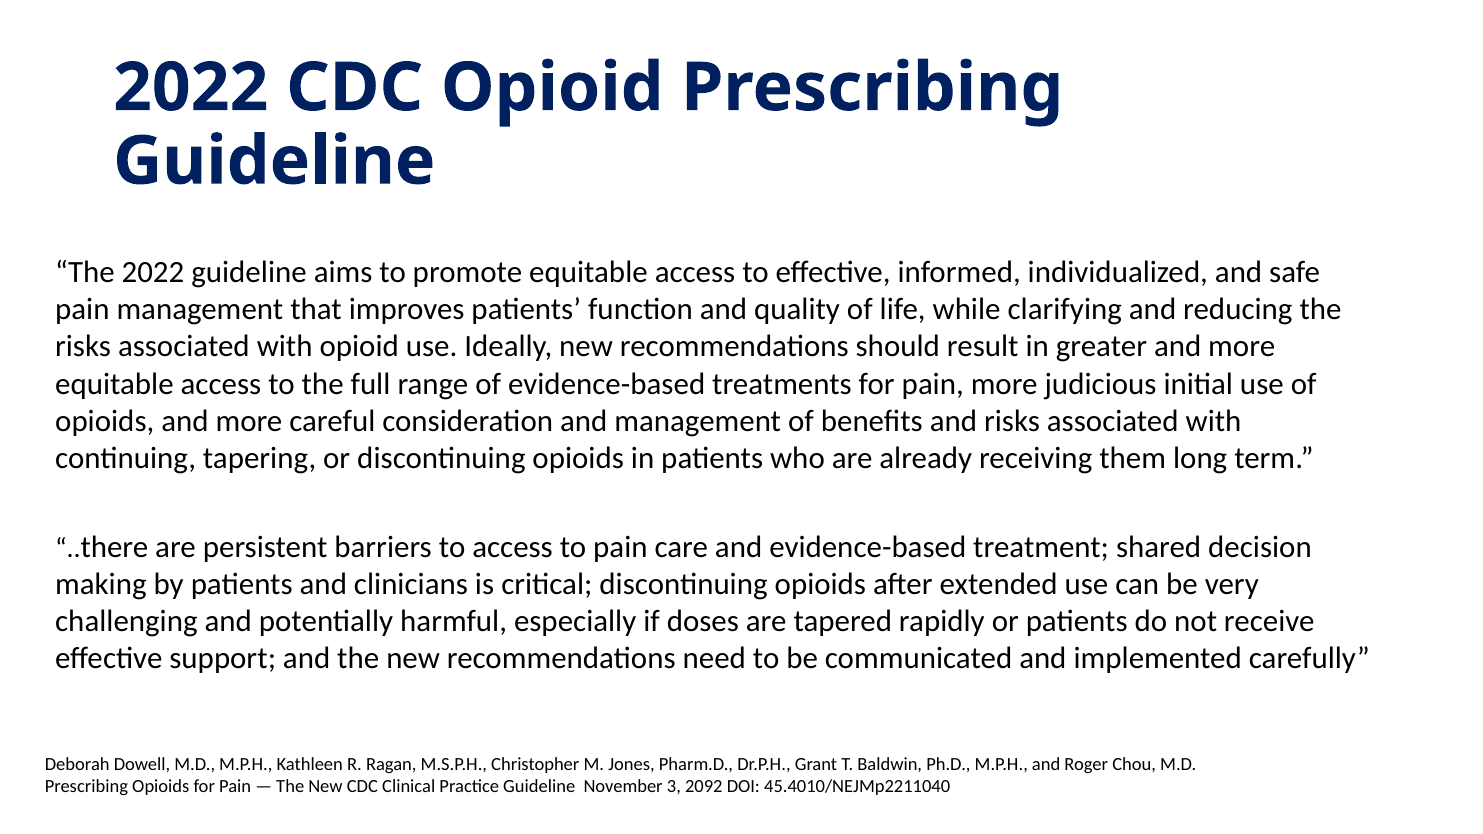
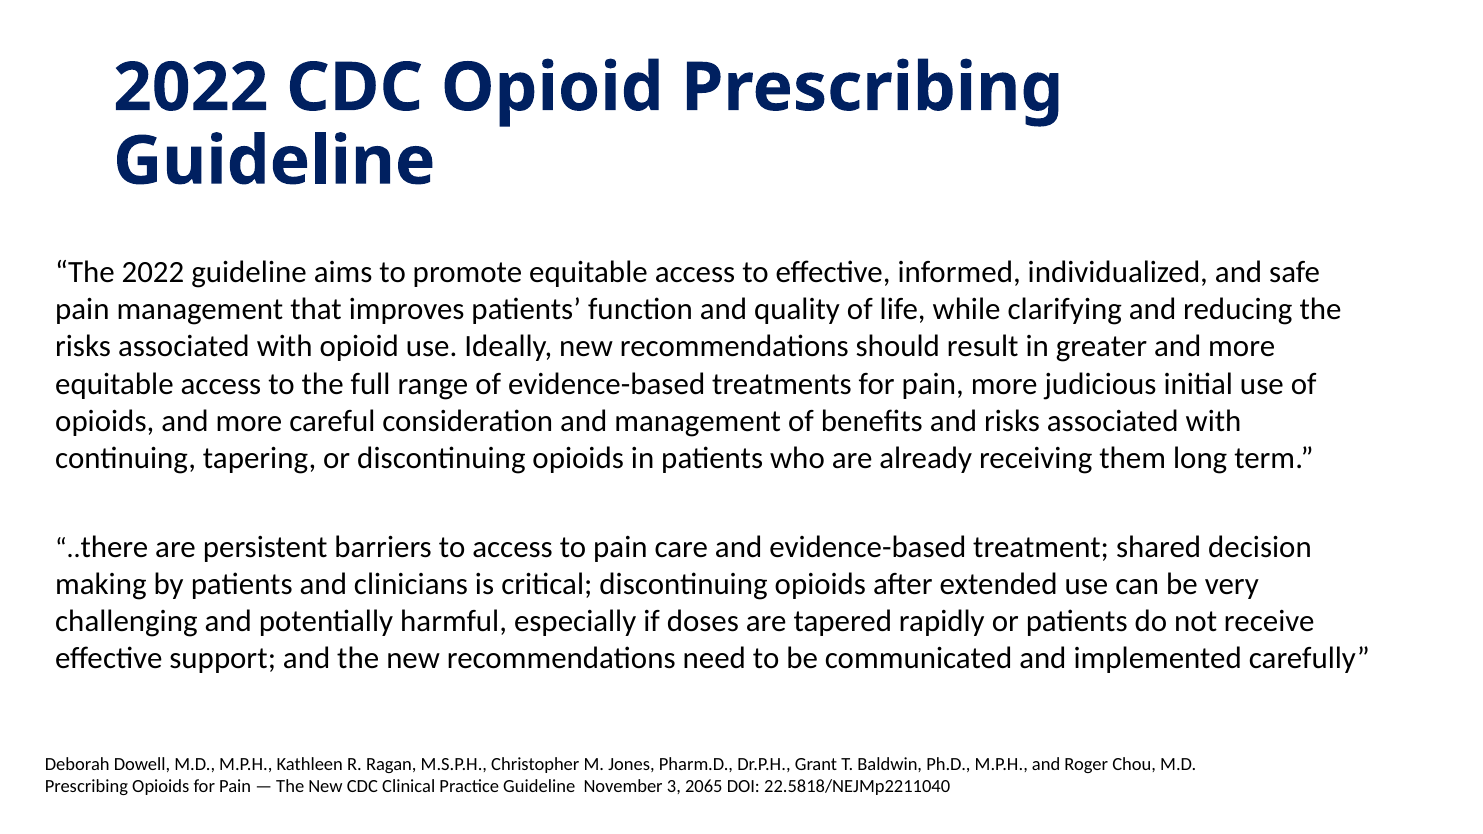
2092: 2092 -> 2065 (704, 786)
45.4010/NEJMp2211040: 45.4010/NEJMp2211040 -> 22.5818/NEJMp2211040 (857, 786)
